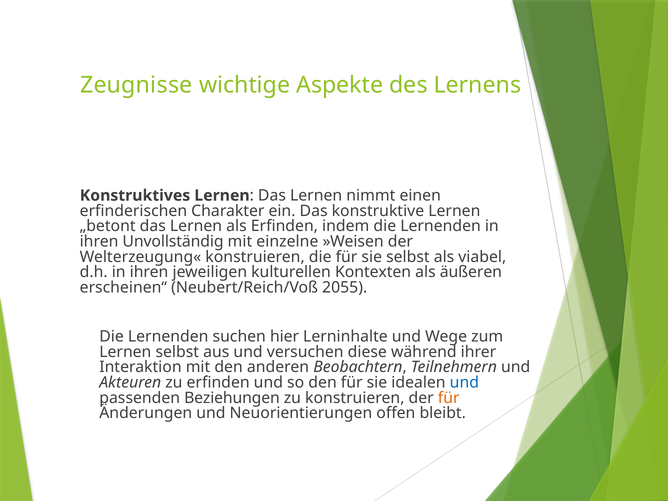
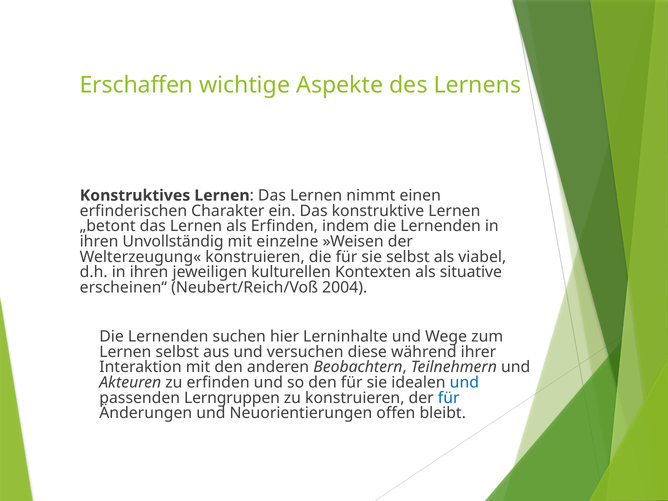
Zeugnisse: Zeugnisse -> Erschaffen (136, 85)
äußeren: äußeren -> situative (471, 272)
2055: 2055 -> 2004 (345, 288)
Beziehungen: Beziehungen -> Lerngruppen (232, 398)
für colour: orange -> blue (449, 398)
